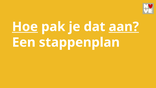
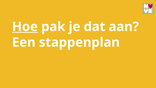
aan underline: present -> none (124, 27)
